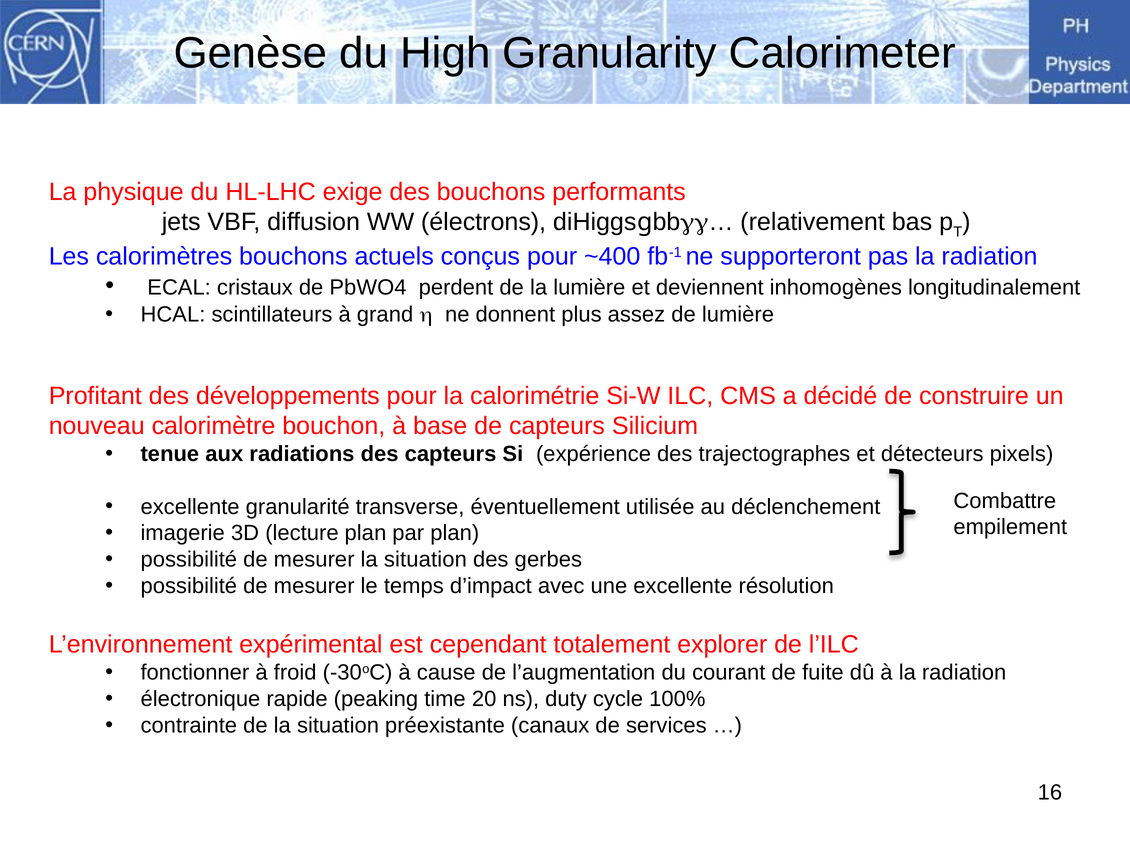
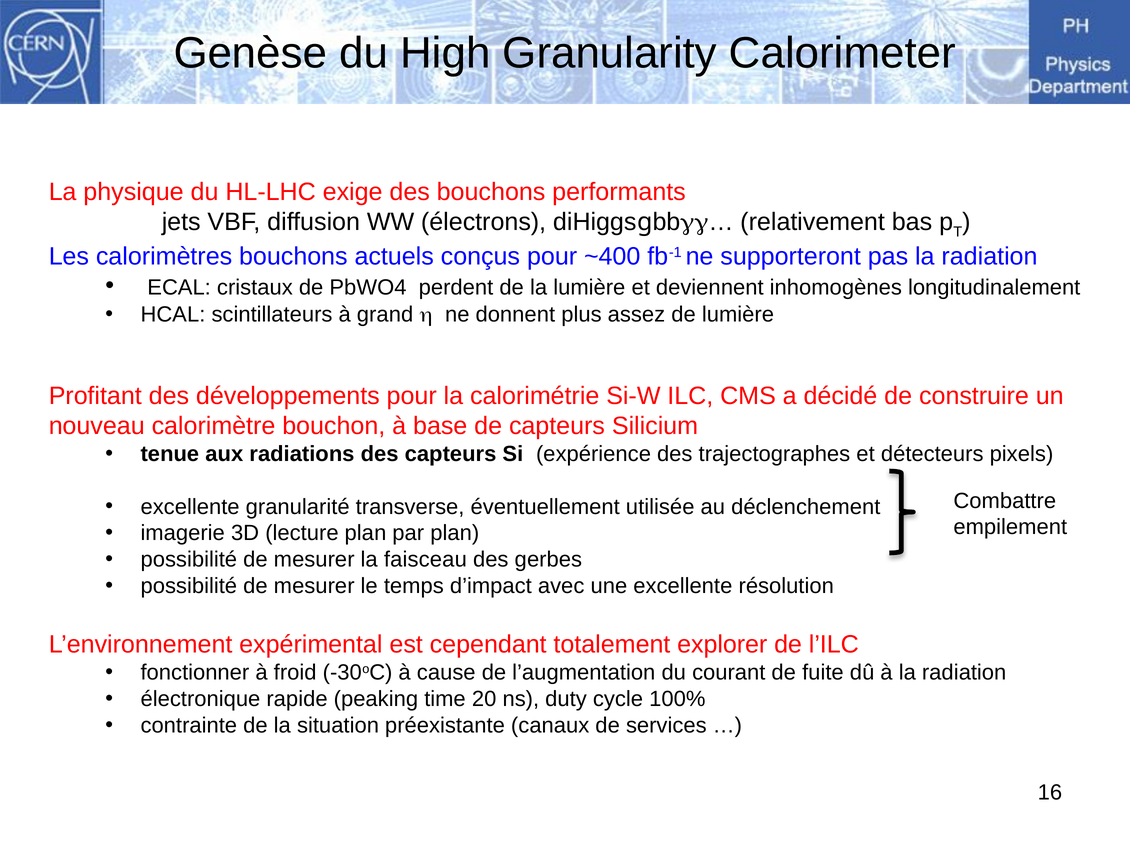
mesurer la situation: situation -> faisceau (425, 559)
